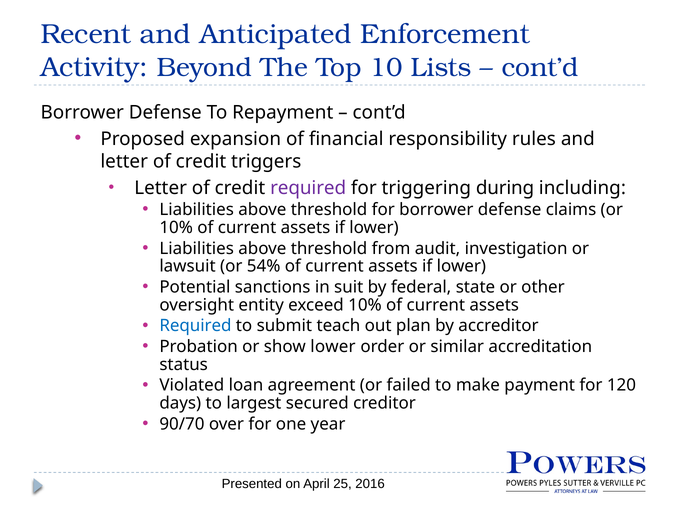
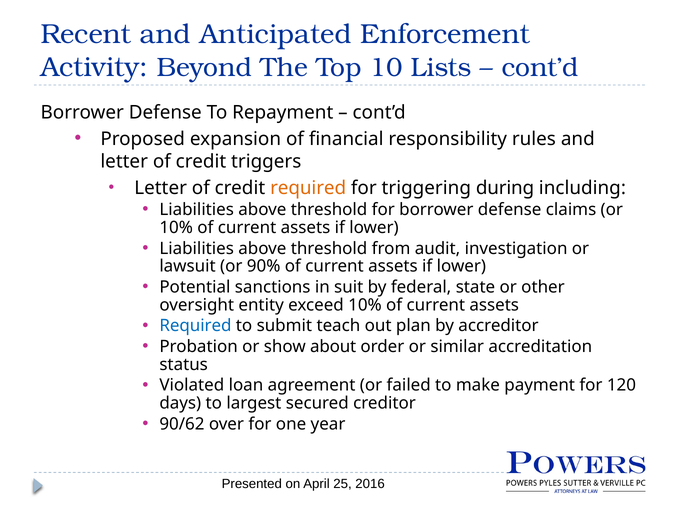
required colour: purple -> orange (308, 188)
54%: 54% -> 90% (264, 266)
show lower: lower -> about (333, 346)
90/70: 90/70 -> 90/62 (182, 423)
